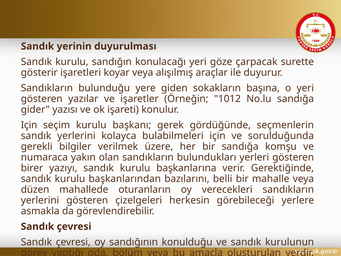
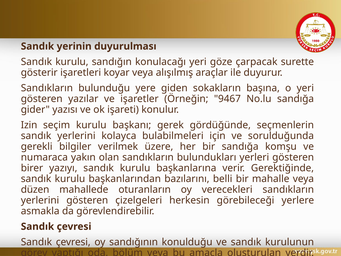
1012: 1012 -> 9467 (227, 99)
Için: Için -> Izin (29, 125)
